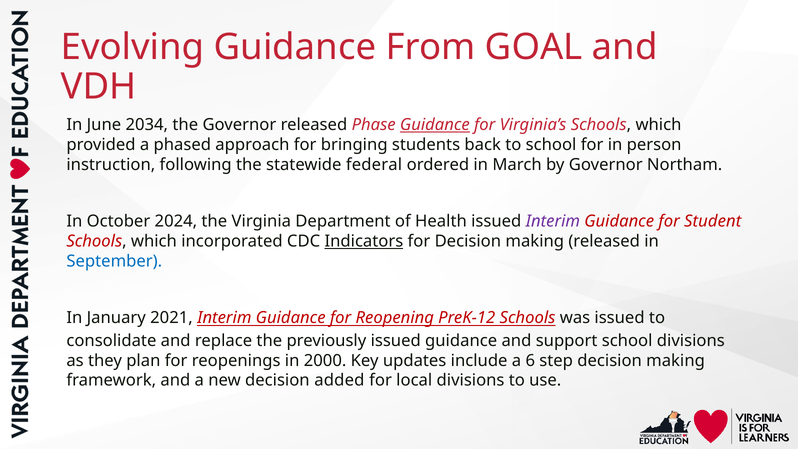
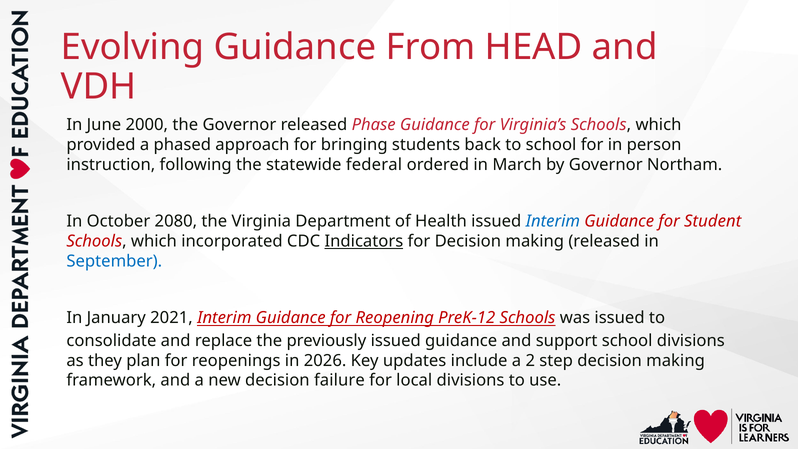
GOAL: GOAL -> HEAD (534, 47)
2034: 2034 -> 2000 (147, 125)
Guidance underline: present -> none (435, 125)
2024: 2024 -> 2080 (176, 221)
Interim colour: purple -> blue (553, 221)
2000: 2000 -> 2026 (325, 360)
6: 6 -> 2 (530, 360)
added: added -> failure (339, 380)
